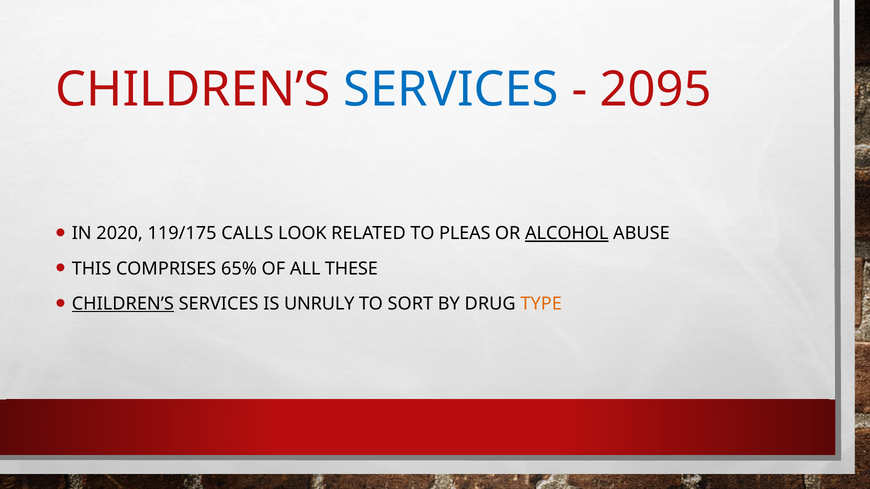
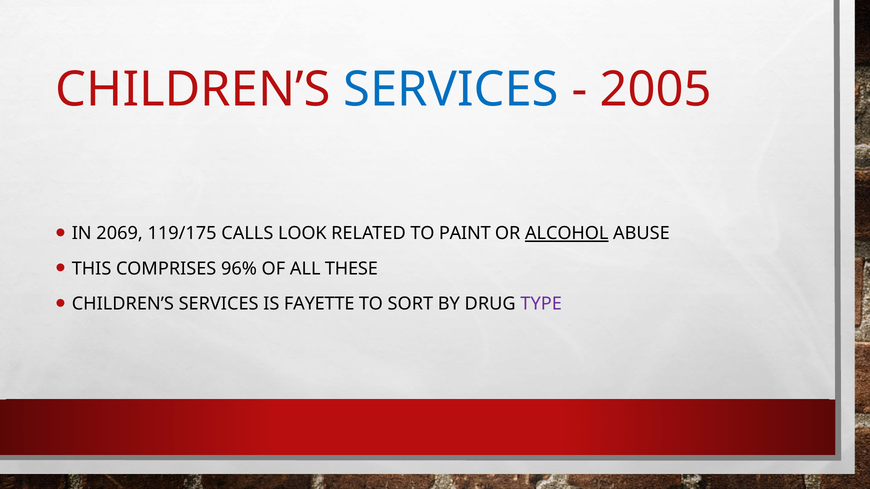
2095: 2095 -> 2005 (656, 90)
2020: 2020 -> 2069 (120, 234)
PLEAS: PLEAS -> PAINT (465, 234)
65%: 65% -> 96% (239, 269)
CHILDREN’S underline: present -> none (123, 304)
UNRULY: UNRULY -> FAYETTE (319, 304)
TYPE colour: orange -> purple (541, 304)
